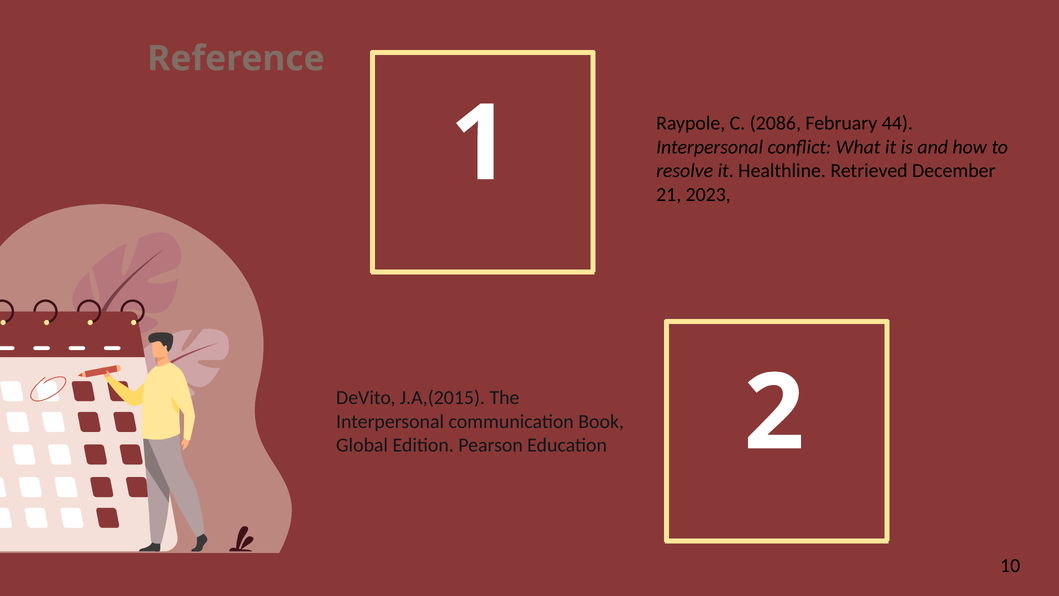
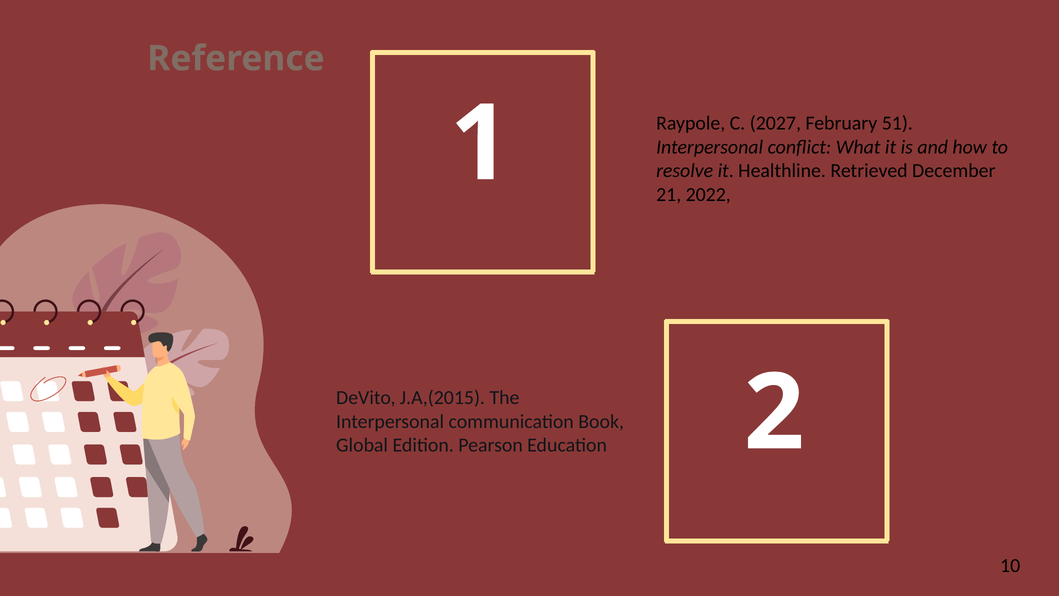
2086: 2086 -> 2027 (775, 123)
44: 44 -> 51 (897, 123)
2023: 2023 -> 2022 (708, 195)
